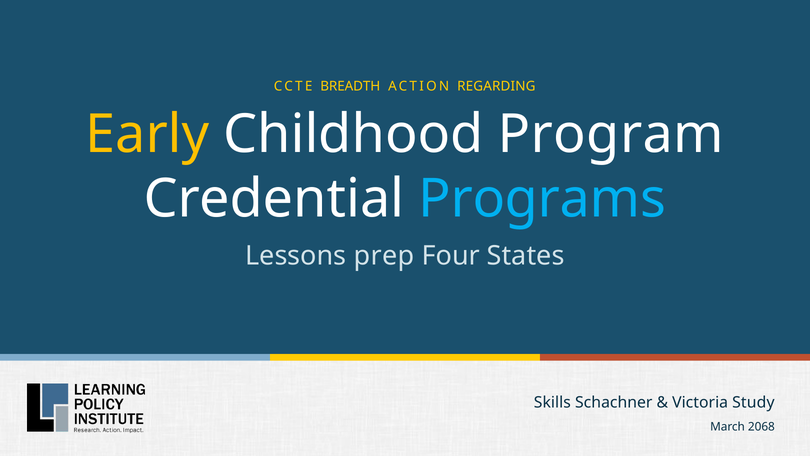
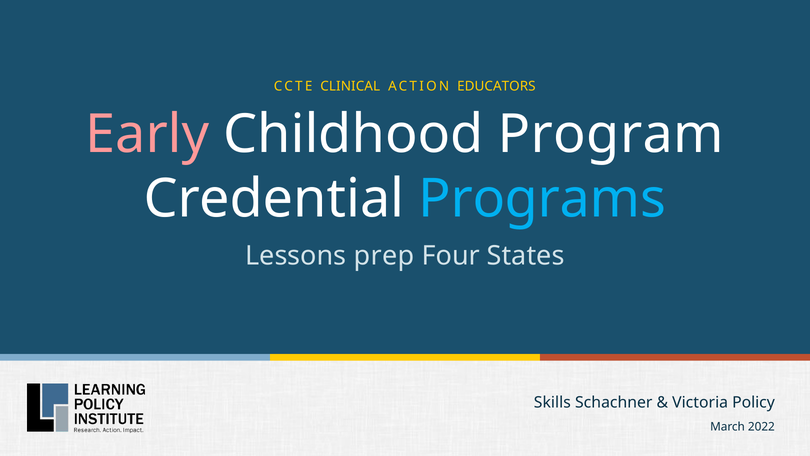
BREADTH: BREADTH -> CLINICAL (350, 86)
REGARDING: REGARDING -> EDUCATORS (496, 86)
Early colour: yellow -> pink (147, 134)
Study: Study -> Policy (753, 402)
2068: 2068 -> 2022 (761, 426)
